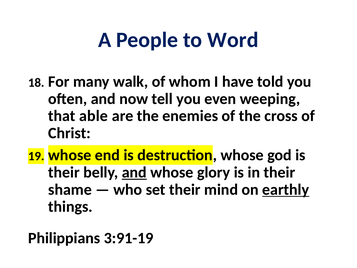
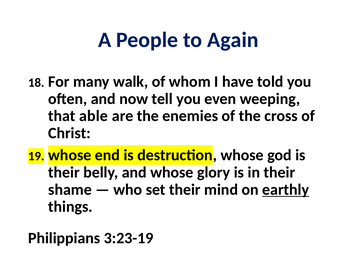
Word: Word -> Again (233, 40)
and underline: present -> none (134, 172)
3:91-19: 3:91-19 -> 3:23-19 (129, 238)
